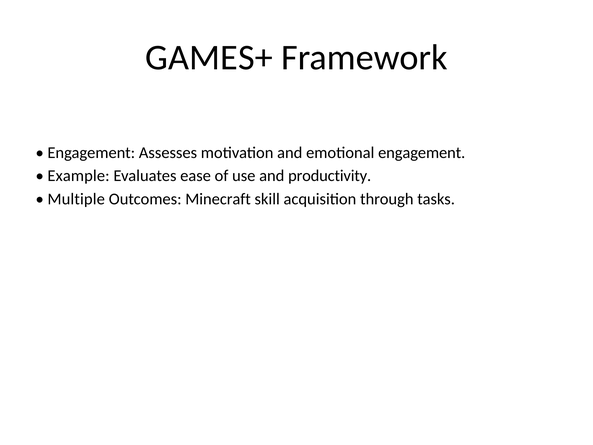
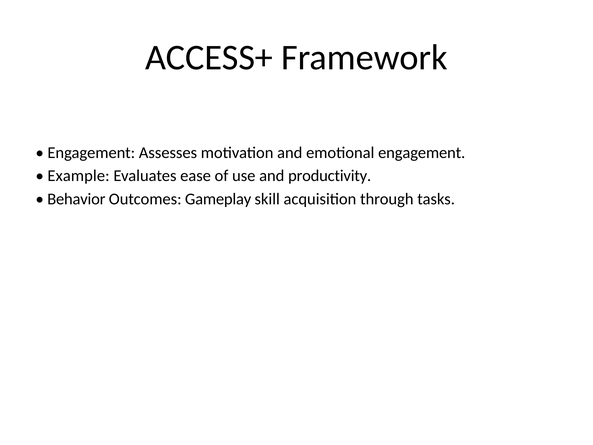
GAMES+: GAMES+ -> ACCESS+ (209, 57)
Multiple: Multiple -> Behavior (76, 199)
Minecraft: Minecraft -> Gameplay (218, 199)
